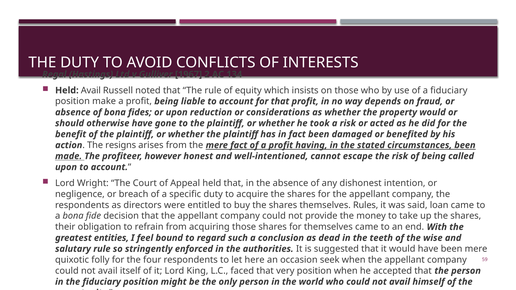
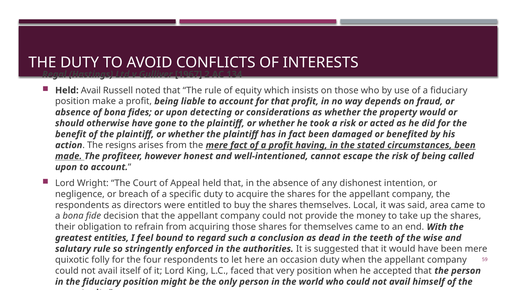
reduction: reduction -> detecting (211, 112)
Rules: Rules -> Local (366, 205)
loan: loan -> area (439, 205)
occasion seek: seek -> duty (330, 260)
